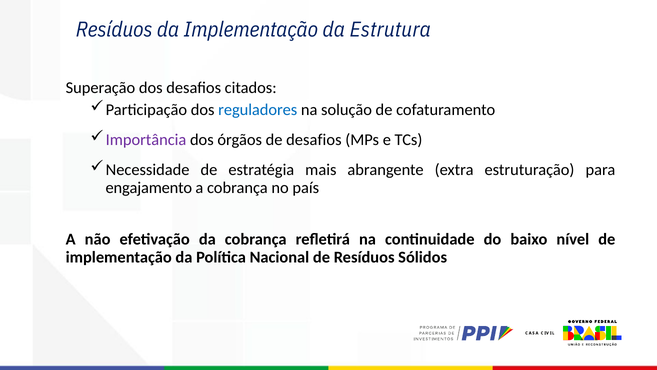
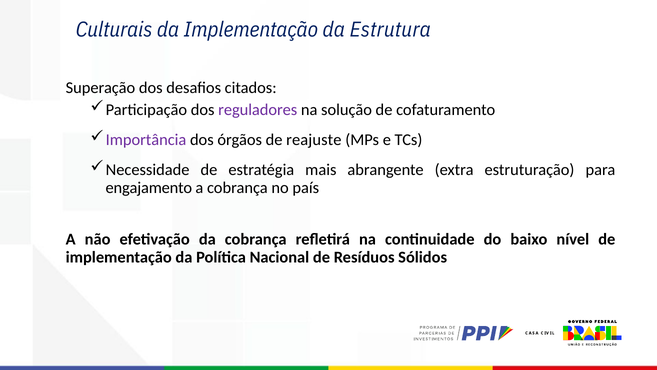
Resíduos: Resíduos -> Culturais (114, 30)
reguladores colour: blue -> purple (258, 110)
de desafios: desafios -> reajuste (314, 140)
